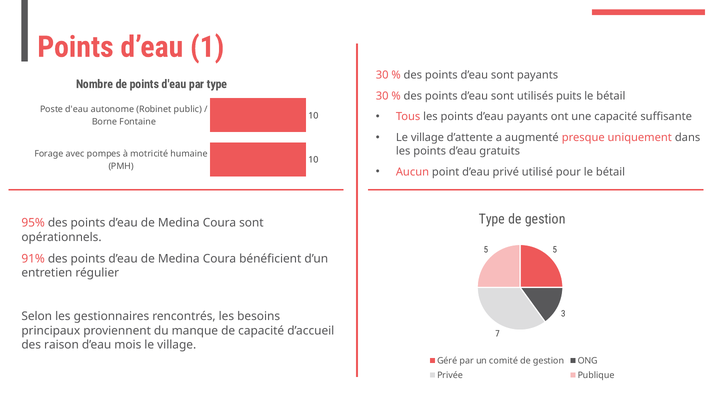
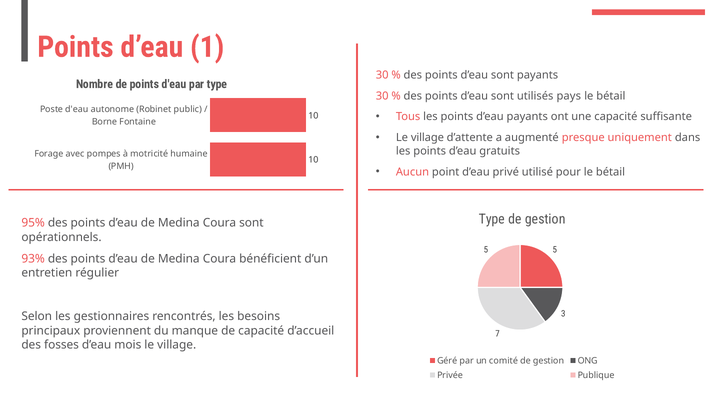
puits: puits -> pays (569, 96)
91%: 91% -> 93% (33, 259)
raison: raison -> fosses (62, 345)
